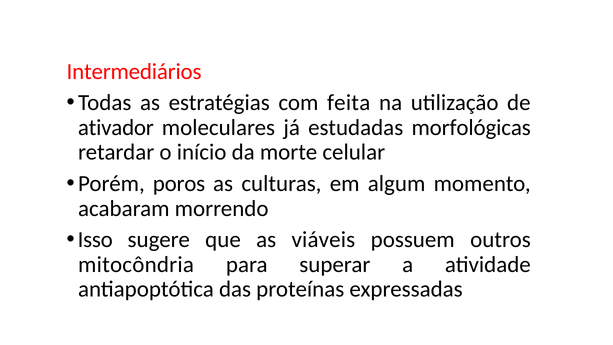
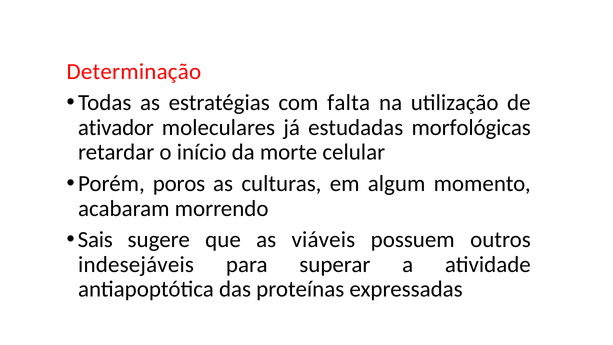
Intermediários: Intermediários -> Determinação (134, 71)
feita: feita -> falta (349, 103)
Isso: Isso -> Sais (95, 240)
mitocôndria: mitocôndria -> indesejáveis (136, 264)
